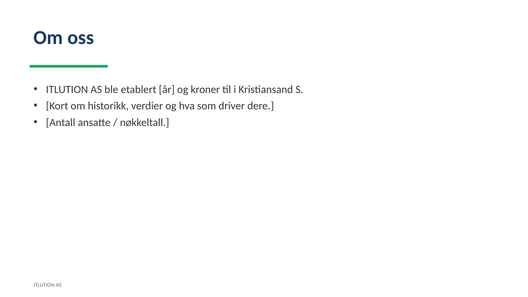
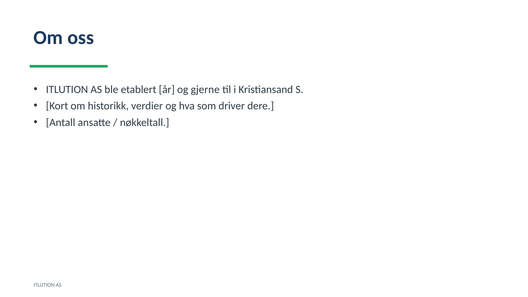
kroner: kroner -> gjerne (205, 89)
